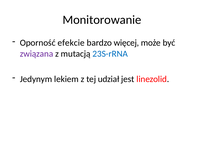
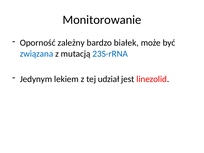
efekcie: efekcie -> zależny (71, 43)
więcej: więcej -> białek (126, 43)
związana colour: purple -> blue (37, 54)
